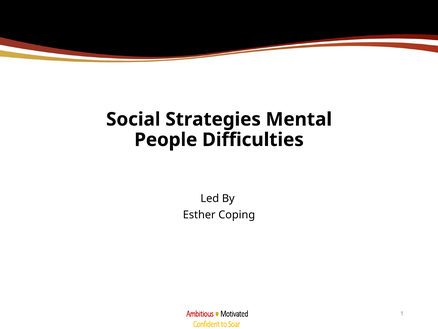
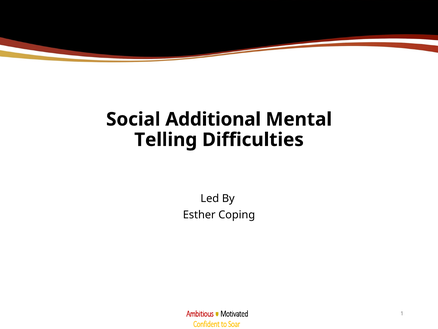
Strategies: Strategies -> Additional (213, 119)
People: People -> Telling (166, 140)
